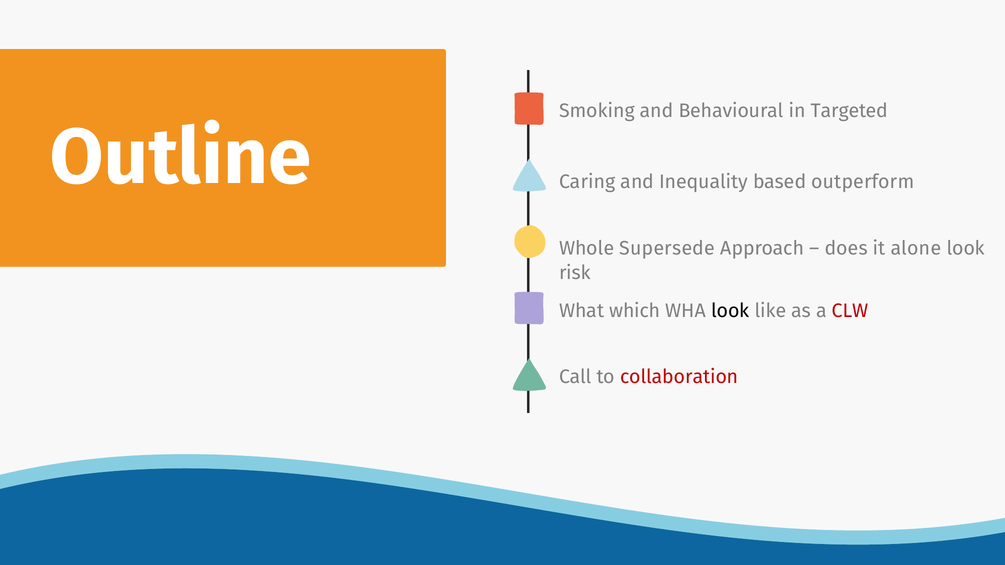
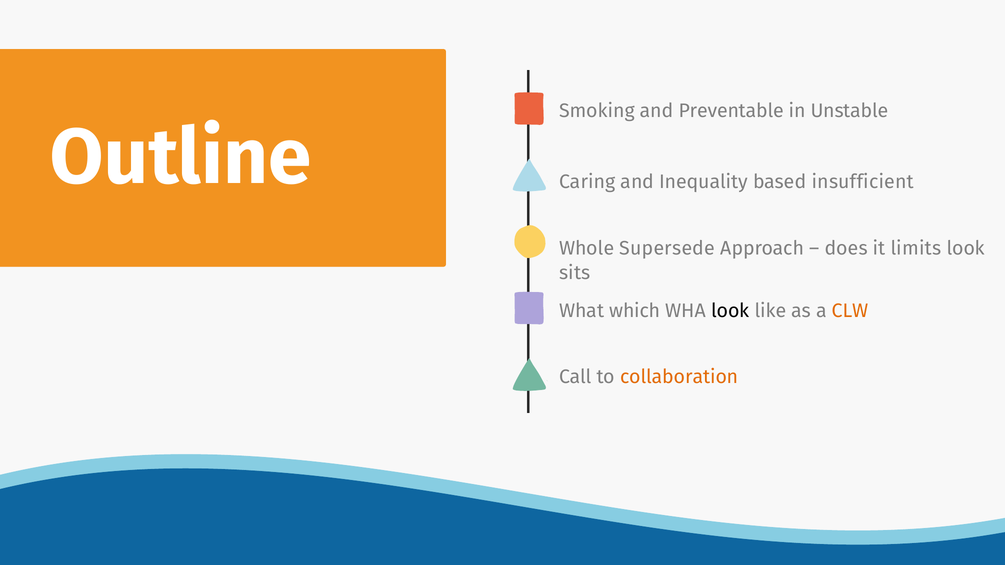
Behavioural: Behavioural -> Preventable (731, 111)
Targeted: Targeted -> Unstable (849, 111)
outperform: outperform -> insufficient (863, 182)
alone: alone -> limits (916, 248)
risk: risk -> sits (575, 273)
CLW colour: red -> orange (850, 311)
collaboration colour: red -> orange (679, 377)
